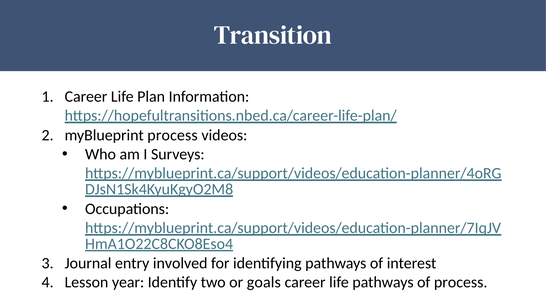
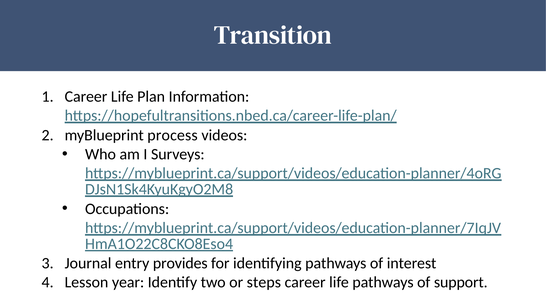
involved: involved -> provides (180, 263)
goals: goals -> steps (264, 282)
of process: process -> support (461, 282)
